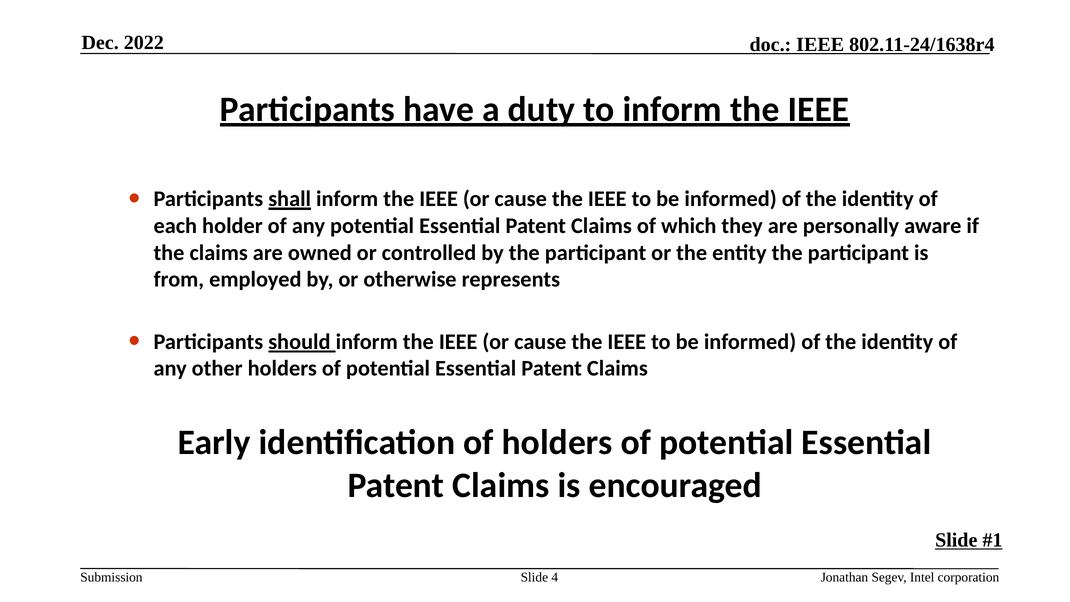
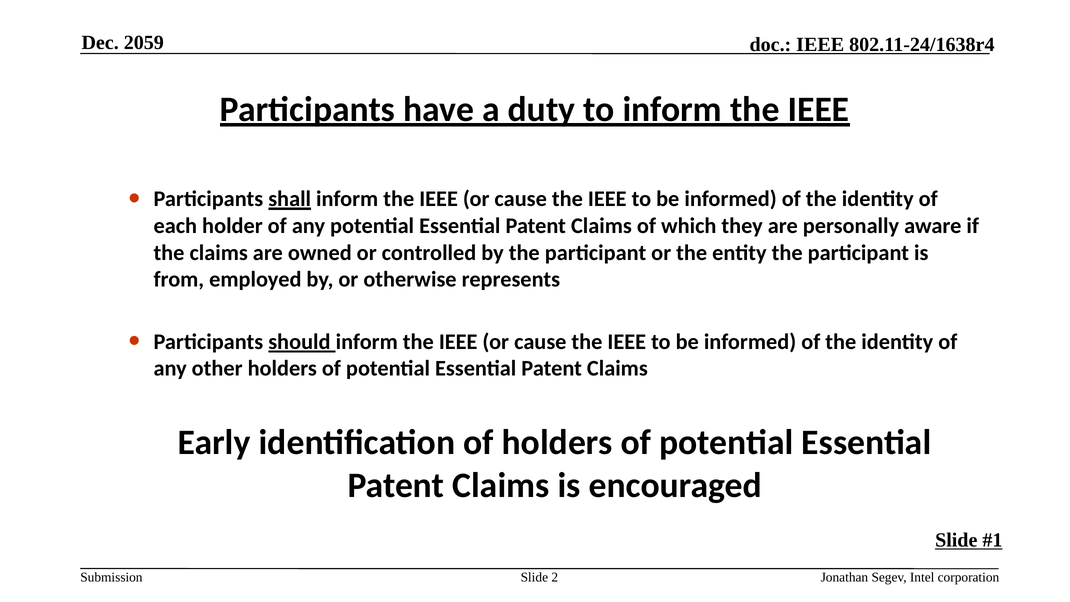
2022: 2022 -> 2059 (144, 43)
4: 4 -> 2 (555, 577)
